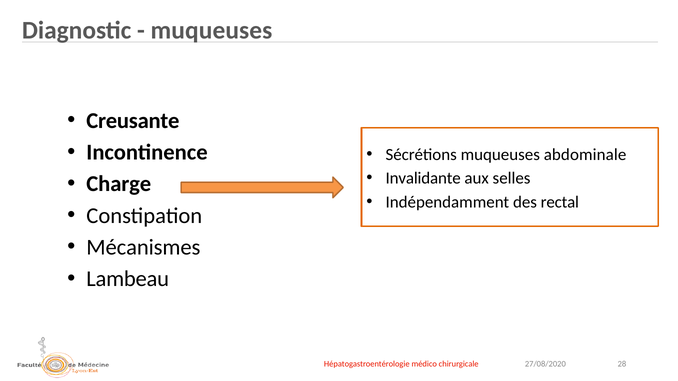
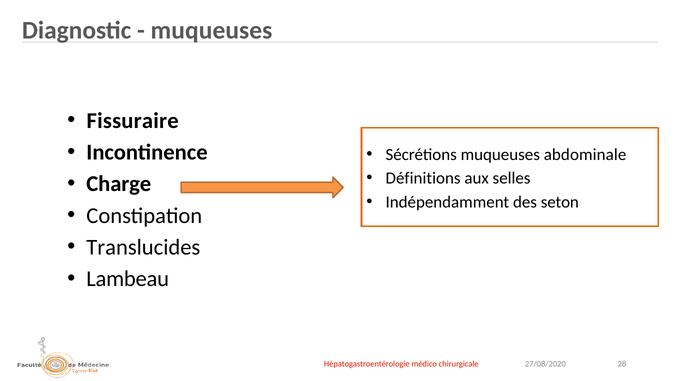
Creusante: Creusante -> Fissuraire (133, 121)
Invalidante: Invalidante -> Définitions (423, 179)
rectal: rectal -> seton (560, 202)
Mécanismes: Mécanismes -> Translucides (143, 247)
